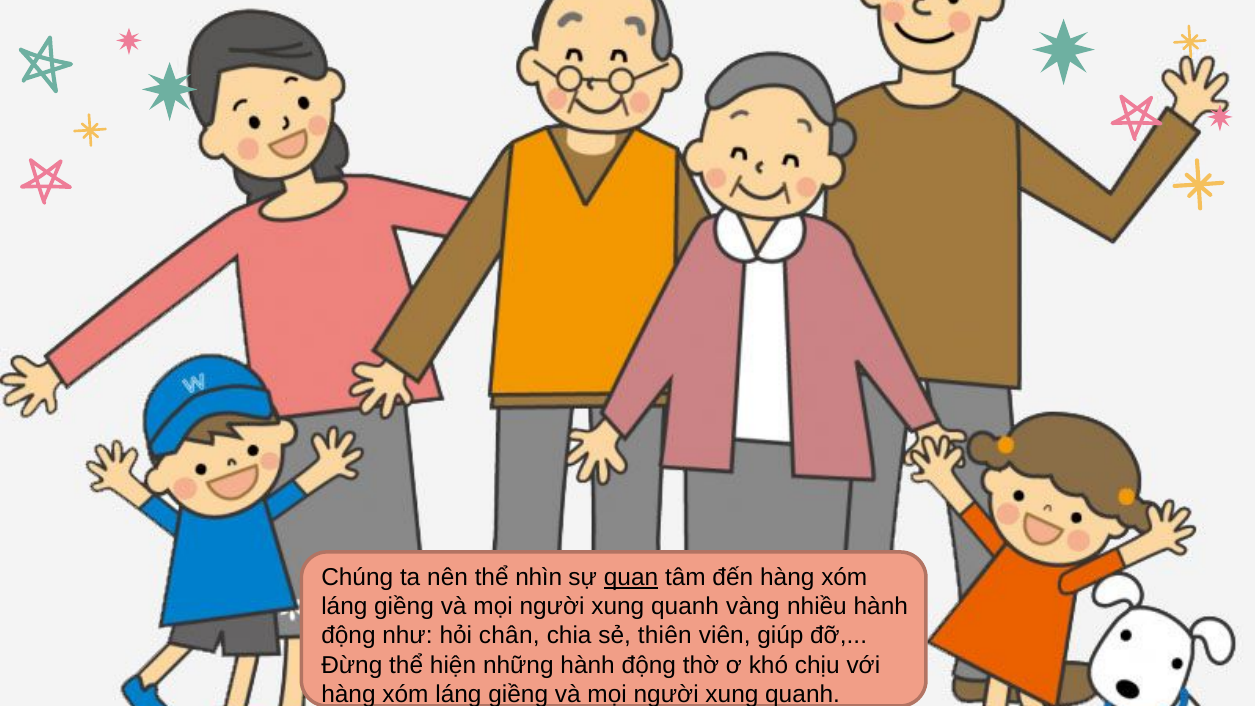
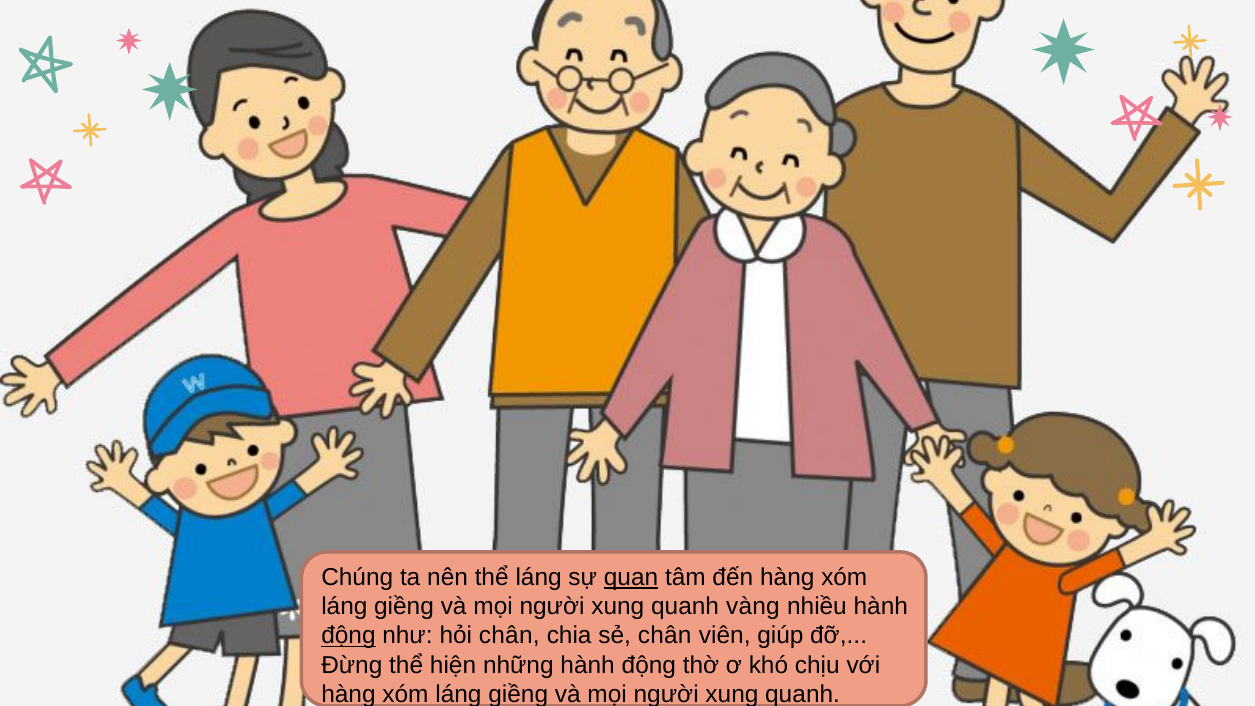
thể nhìn: nhìn -> láng (539, 577)
động underline: none -> present (348, 636)
sẻ thiên: thiên -> chân (665, 636)
